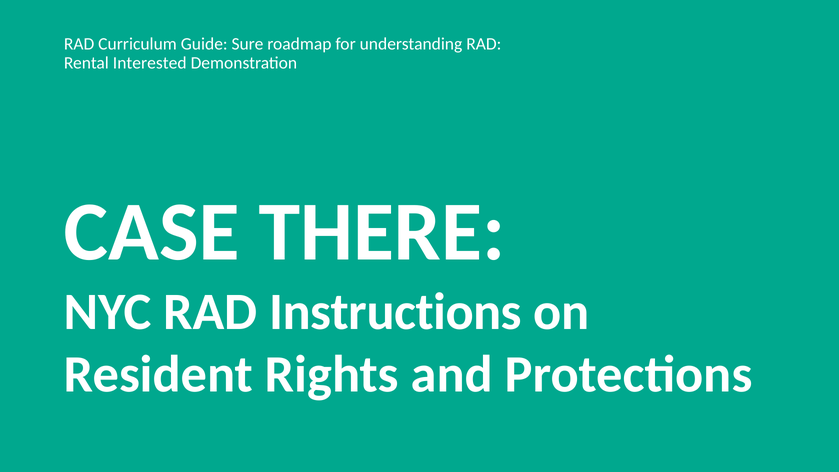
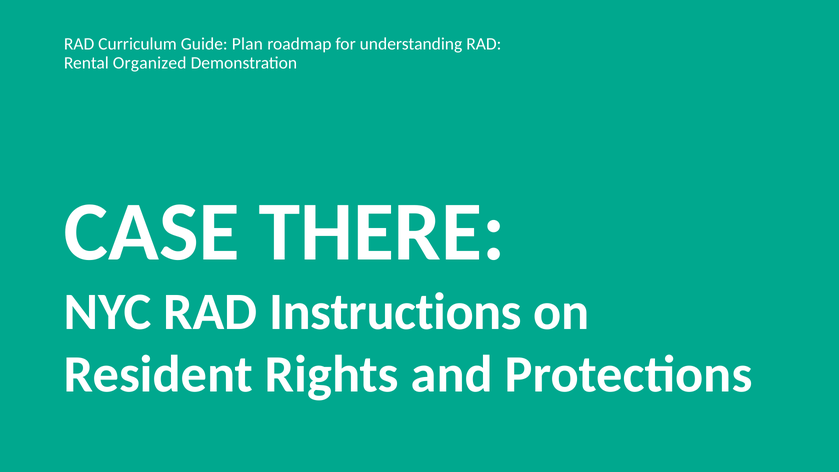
Sure: Sure -> Plan (247, 44)
Interested: Interested -> Organized (150, 63)
